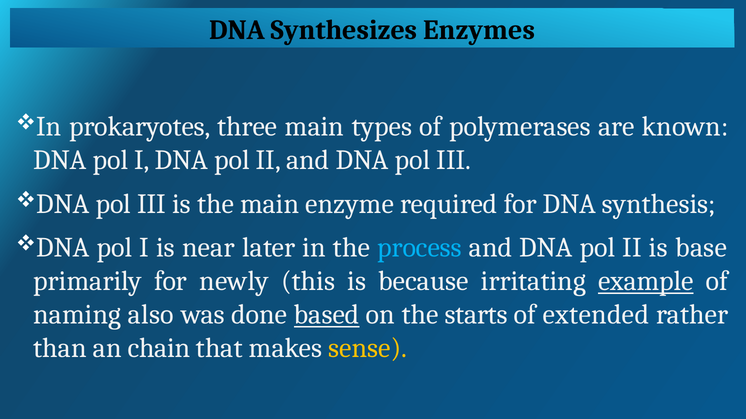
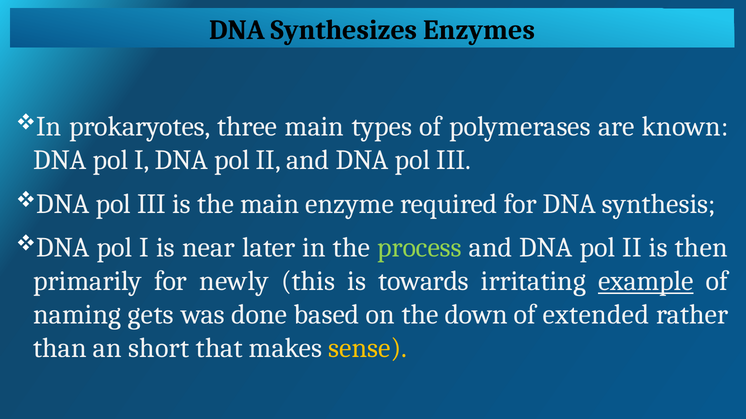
process colour: light blue -> light green (419, 248)
base: base -> then (701, 248)
because: because -> towards (424, 282)
also: also -> gets (151, 315)
based underline: present -> none (327, 315)
starts: starts -> down (476, 315)
chain: chain -> short (159, 349)
